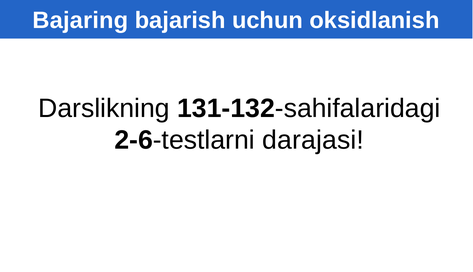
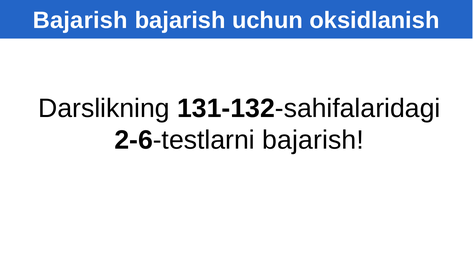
Bajaring: Bajaring -> Bajarish (80, 21)
2-6-testlarni darajasi: darajasi -> bajarish (313, 140)
